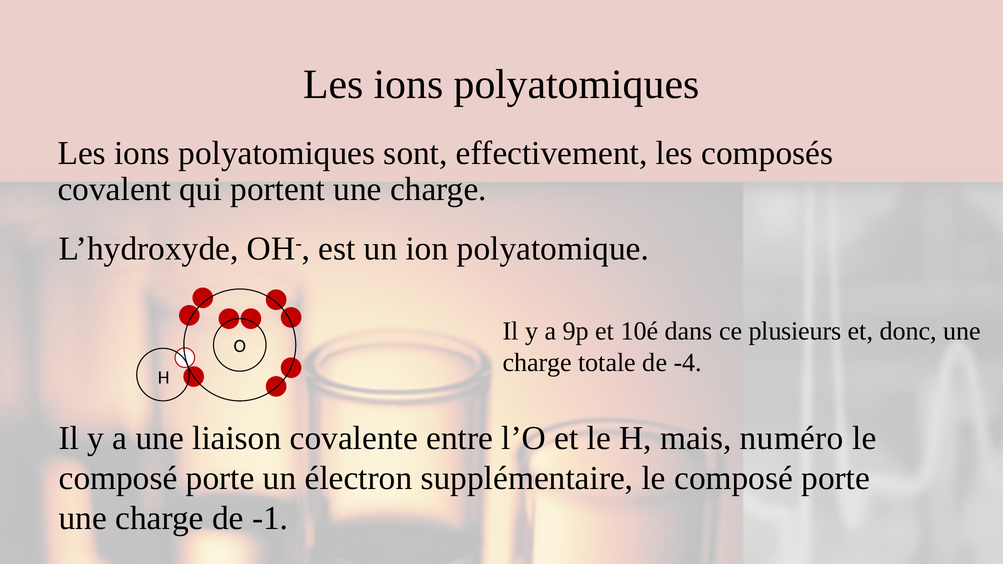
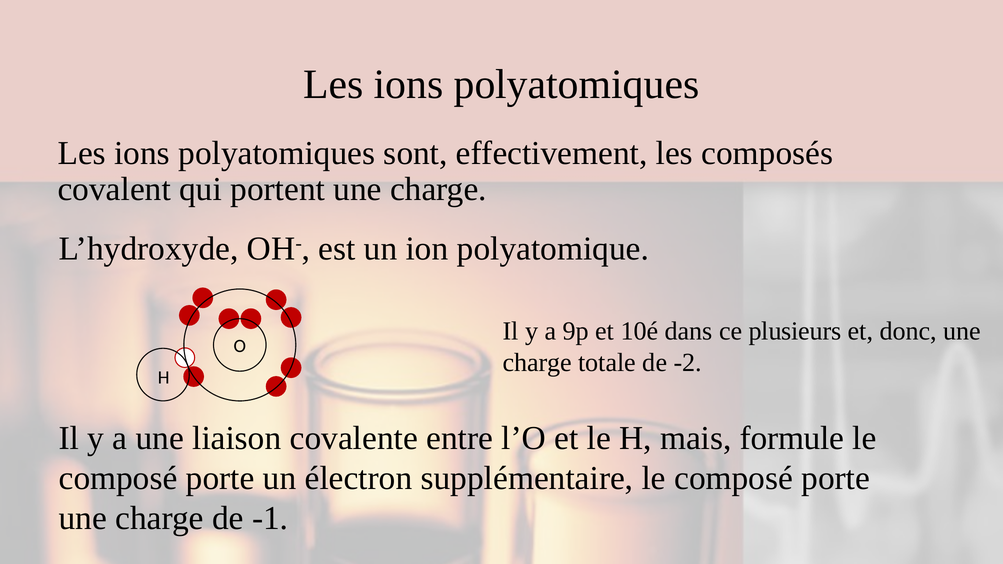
-4: -4 -> -2 (688, 363)
numéro: numéro -> formule (792, 438)
